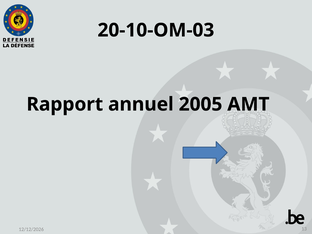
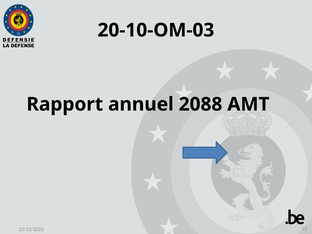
2005: 2005 -> 2088 (201, 104)
